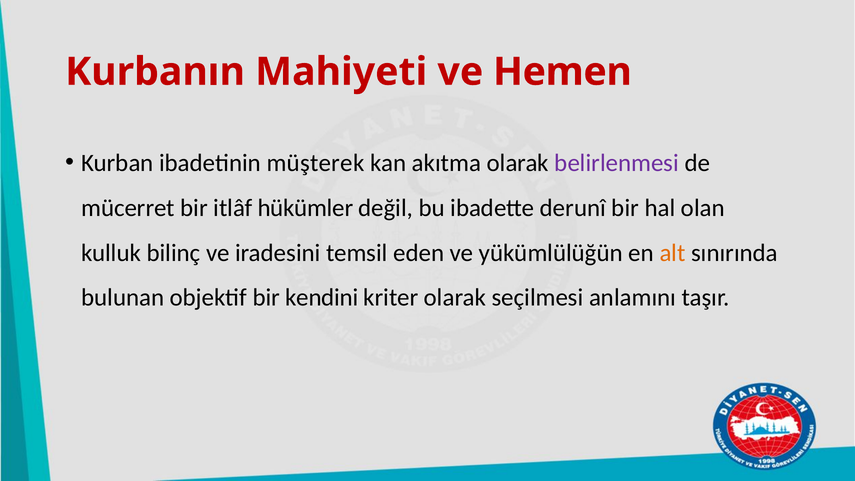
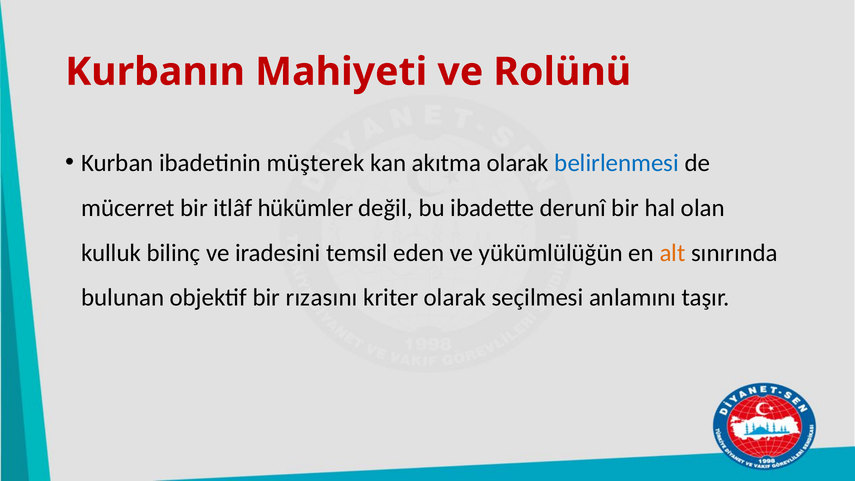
Hemen: Hemen -> Rolünü (562, 72)
belirlenmesi colour: purple -> blue (617, 163)
kendini: kendini -> rızasını (322, 298)
